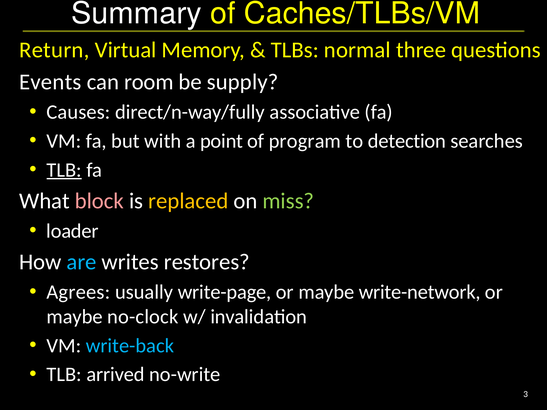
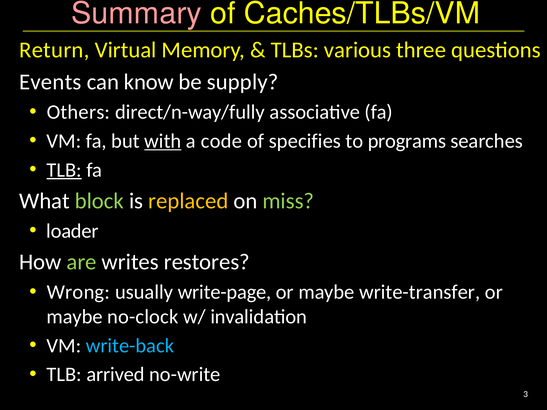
Summary colour: white -> pink (137, 14)
normal: normal -> various (357, 50)
room: room -> know (149, 82)
Causes: Causes -> Others (78, 112)
with underline: none -> present (163, 141)
point: point -> code (221, 141)
program: program -> specifies (305, 141)
detection: detection -> programs (407, 141)
block colour: pink -> light green (99, 201)
are colour: light blue -> light green (82, 262)
Agrees: Agrees -> Wrong (78, 292)
write-network: write-network -> write-transfer (420, 292)
